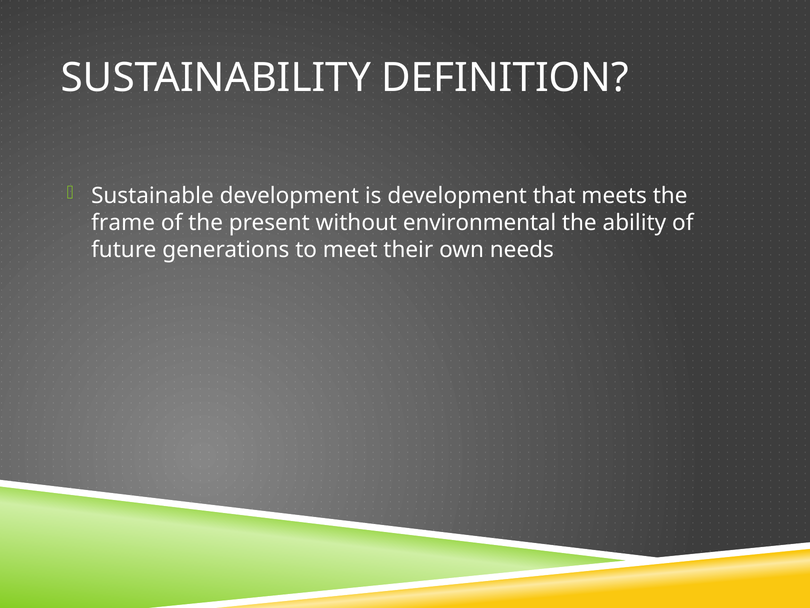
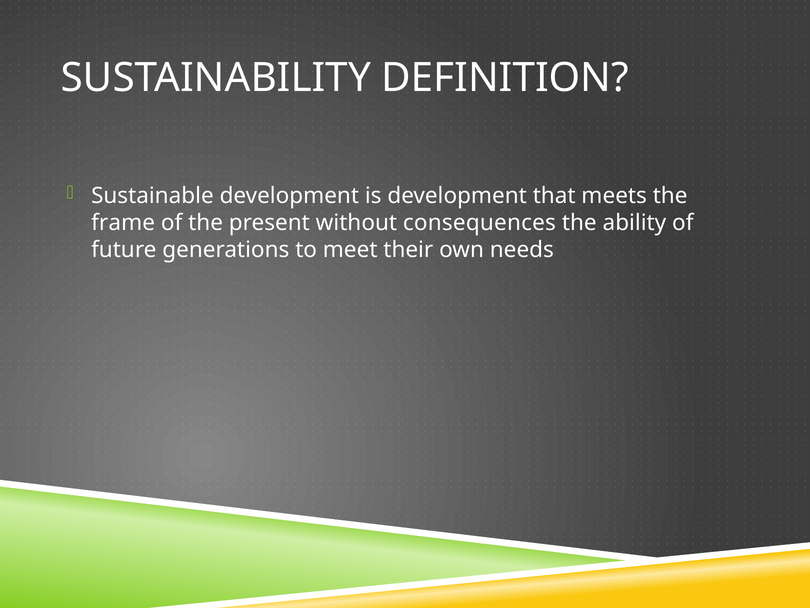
environmental: environmental -> consequences (479, 223)
